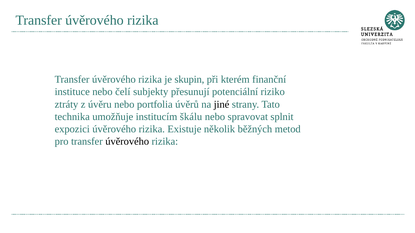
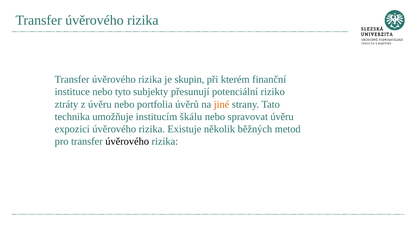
čelí: čelí -> tyto (123, 92)
jiné colour: black -> orange (222, 104)
spravovat splnit: splnit -> úvěru (282, 117)
